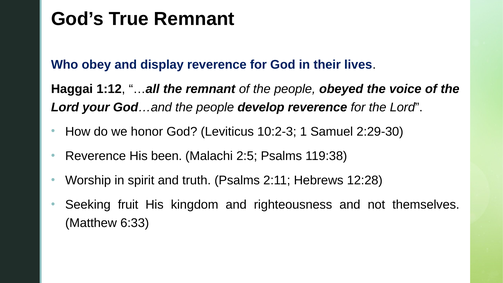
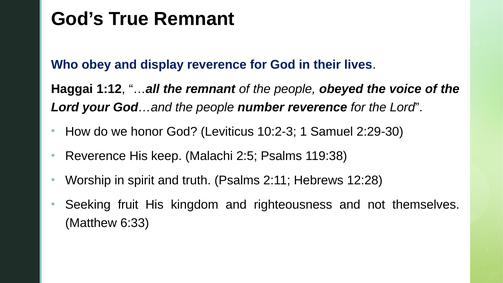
develop: develop -> number (261, 107)
been: been -> keep (166, 156)
